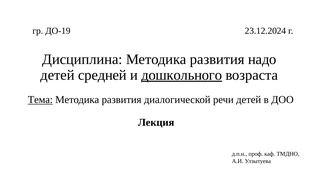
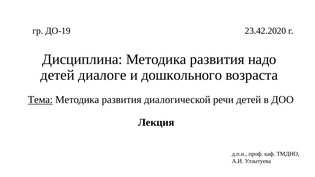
23.12.2024: 23.12.2024 -> 23.42.2020 (265, 31)
средней: средней -> диалоге (102, 75)
дошкольного underline: present -> none (182, 75)
